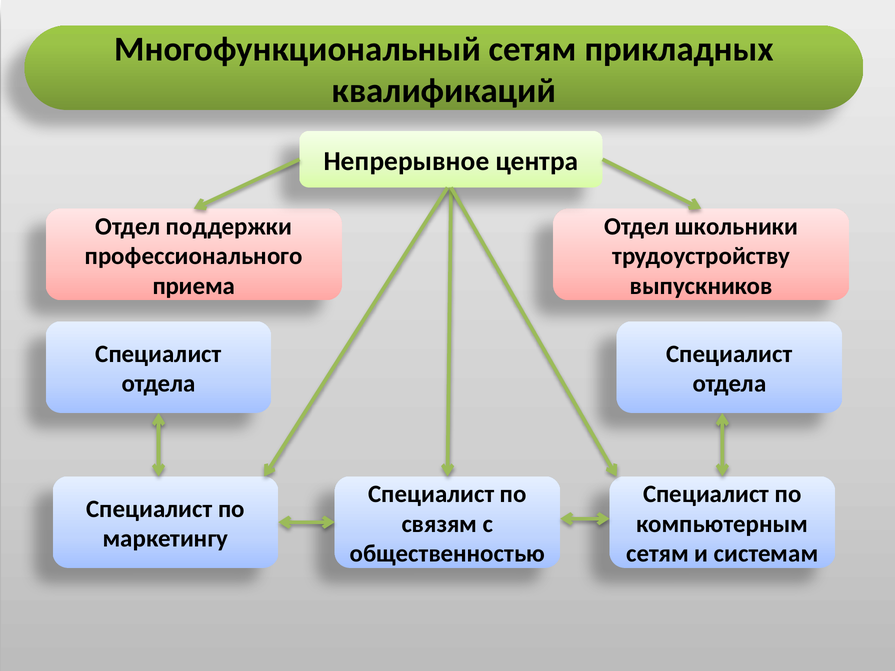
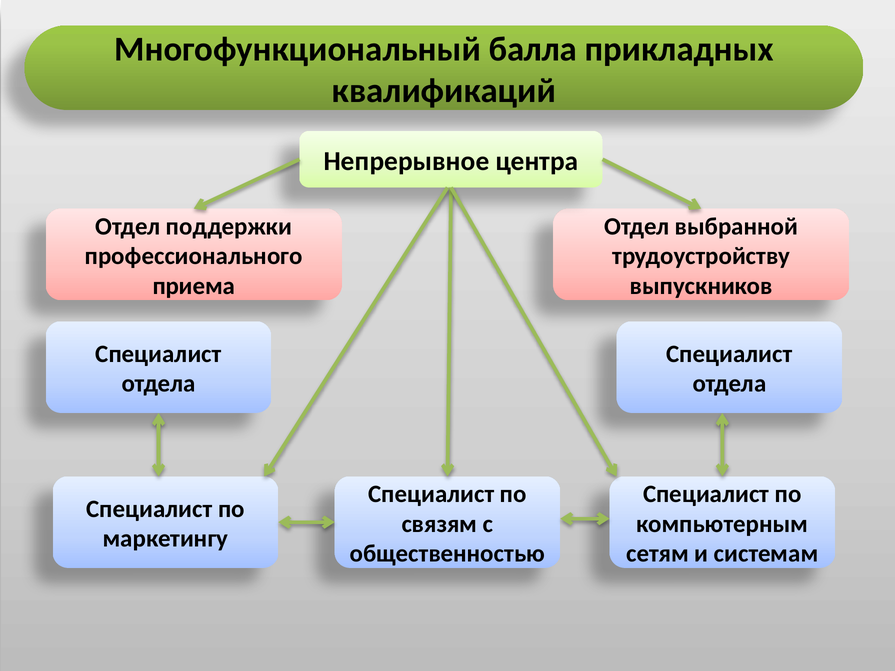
Многофункциональный сетям: сетям -> балла (533, 49)
школьники: школьники -> выбранной (736, 226)
